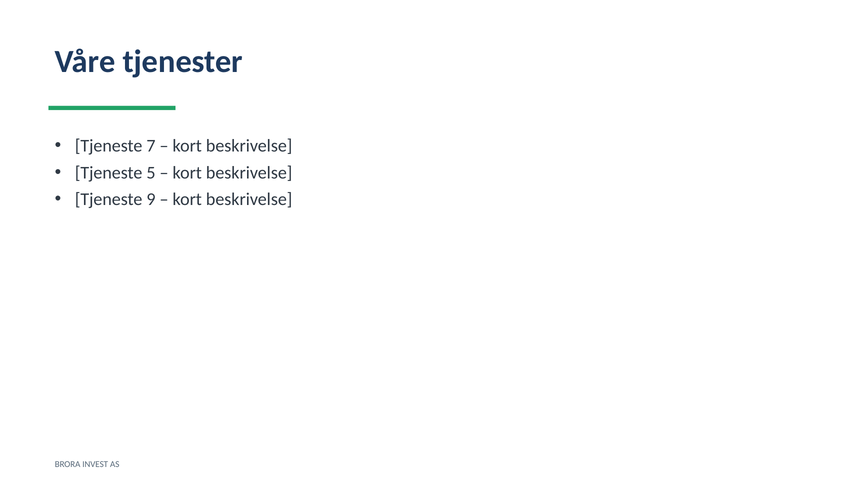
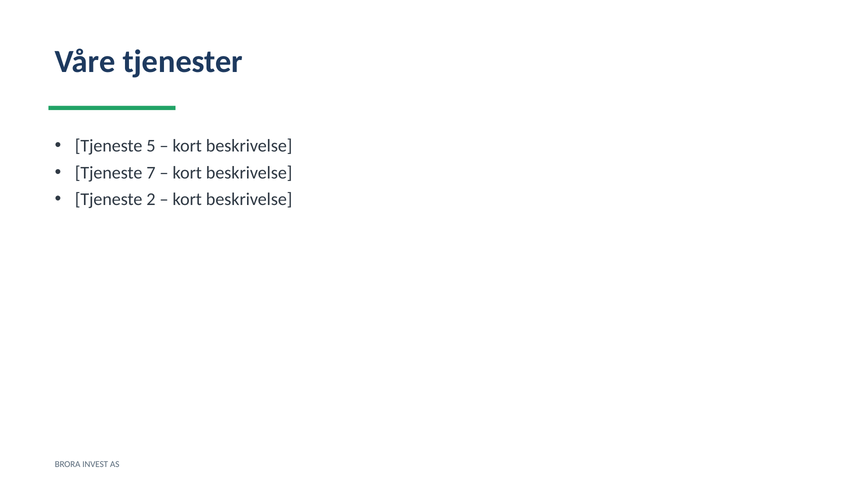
7: 7 -> 5 (151, 146)
5: 5 -> 7 (151, 173)
9: 9 -> 2 (151, 200)
